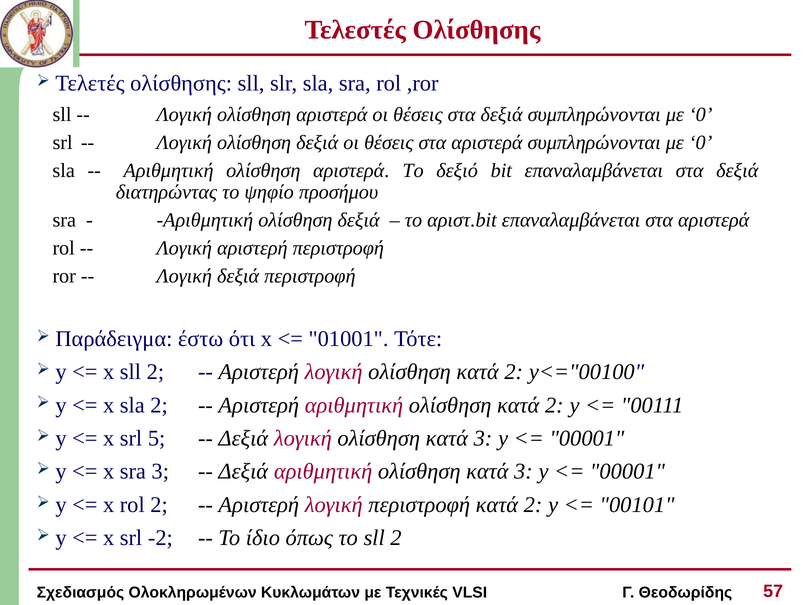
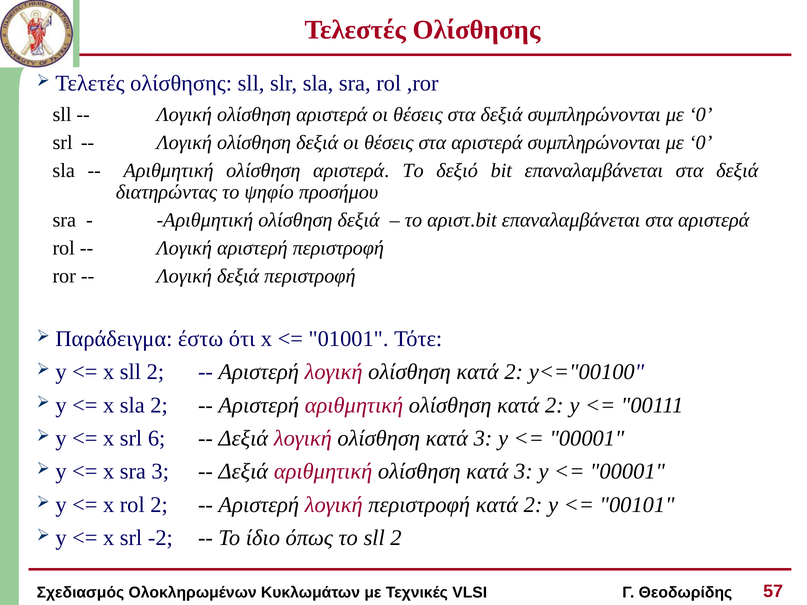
5: 5 -> 6 (157, 439)
